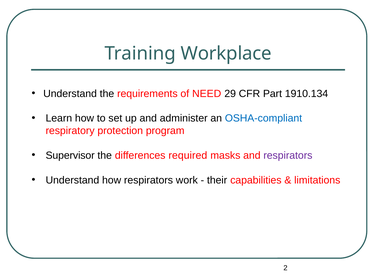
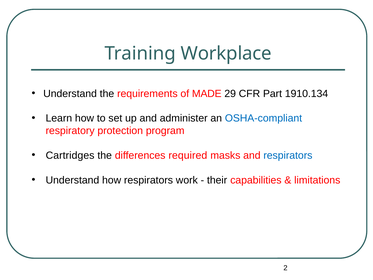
NEED: NEED -> MADE (207, 94)
Supervisor: Supervisor -> Cartridges (70, 155)
respirators colour: purple -> blue (288, 155)
